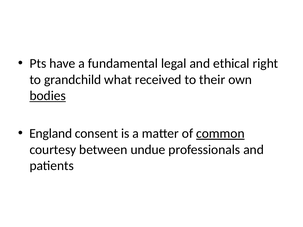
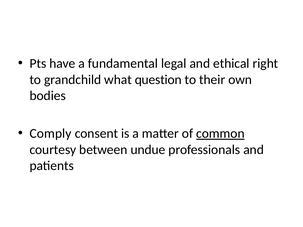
received: received -> question (158, 80)
bodies underline: present -> none (48, 96)
England: England -> Comply (51, 134)
